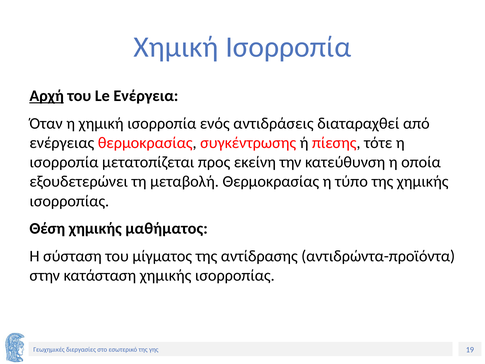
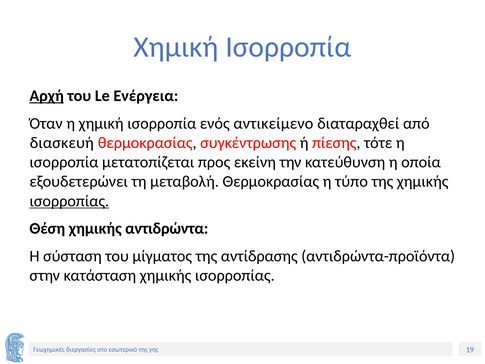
αντιδράσεις: αντιδράσεις -> αντικείμενο (273, 123)
ενέργειας: ενέργειας -> διασκευή (62, 143)
ισορροπίας underline: none -> present (69, 201)
μαθήματος: μαθήματος -> αντιδρώντα (167, 228)
